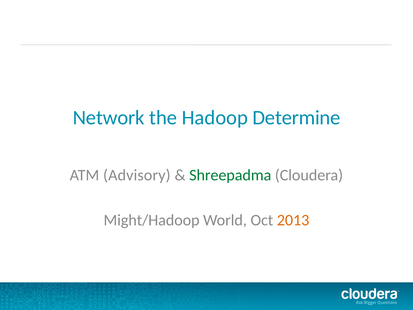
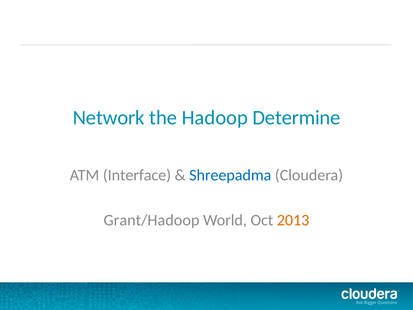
Advisory: Advisory -> Interface (137, 175)
Shreepadma colour: green -> blue (230, 175)
Might/Hadoop: Might/Hadoop -> Grant/Hadoop (151, 220)
